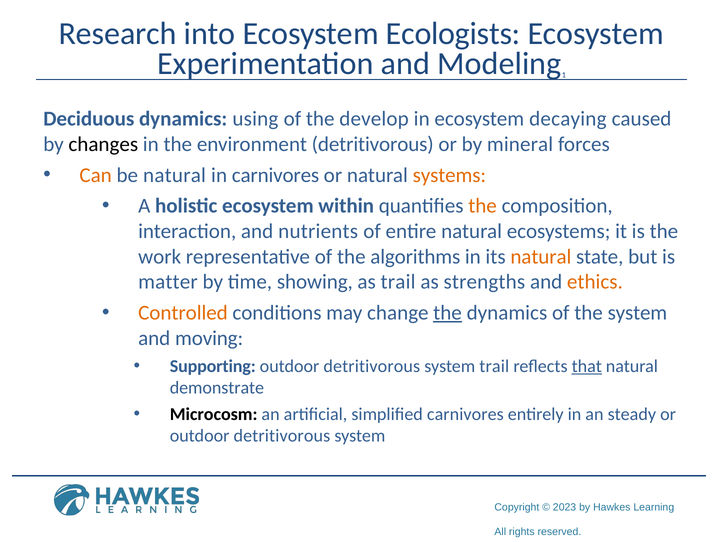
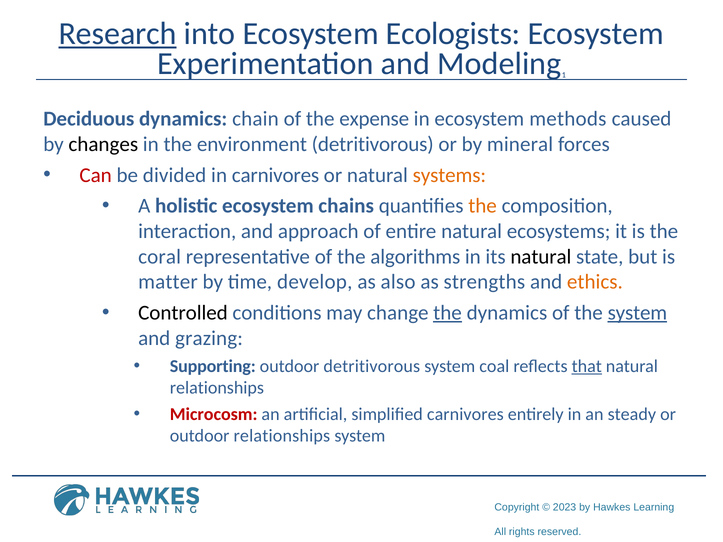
Research underline: none -> present (118, 34)
using: using -> chain (255, 119)
develop: develop -> expense (374, 119)
decaying: decaying -> methods (568, 119)
Can colour: orange -> red (96, 175)
be natural: natural -> divided (175, 175)
within: within -> chains (346, 206)
nutrients: nutrients -> approach (318, 231)
work: work -> coral (160, 257)
natural colour: orange -> black (541, 257)
showing: showing -> develop (315, 282)
as trail: trail -> also (398, 282)
Controlled colour: orange -> black (183, 313)
system underline: none -> present (637, 313)
moving: moving -> grazing (209, 338)
system trail: trail -> coal (494, 366)
demonstrate: demonstrate -> relationships (217, 388)
Microcosm colour: black -> red (214, 415)
detritivorous: detritivorous -> relationships (282, 436)
